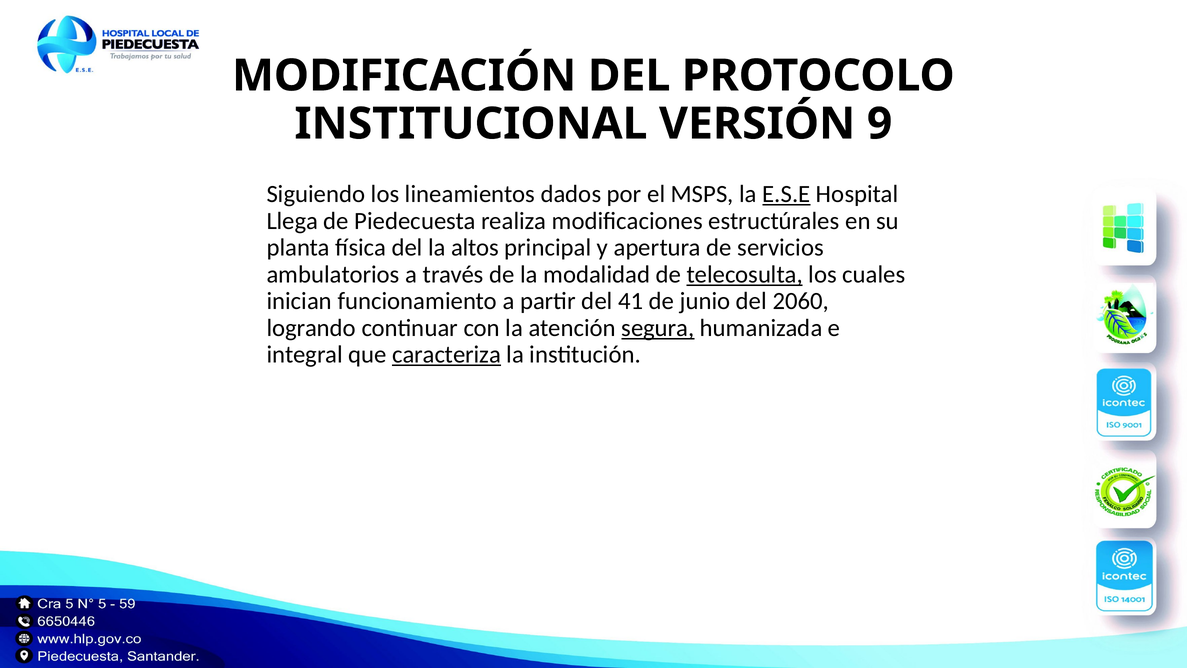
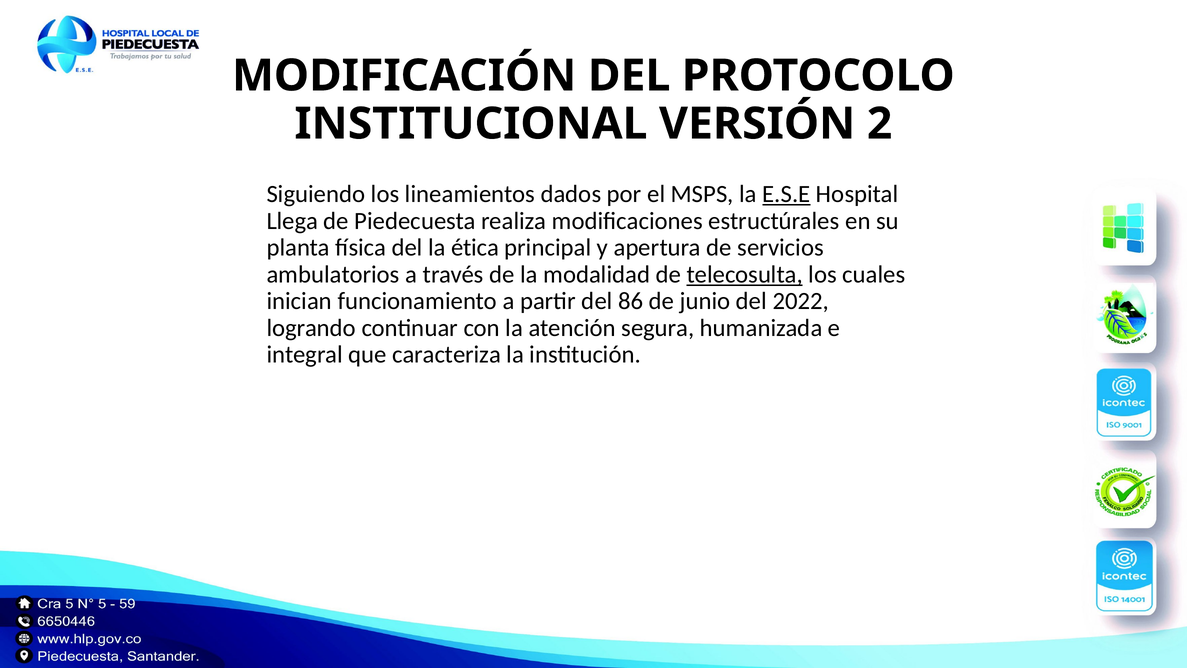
9: 9 -> 2 (880, 124)
altos: altos -> ética (475, 248)
41: 41 -> 86 (631, 301)
2060: 2060 -> 2022 (801, 301)
segura underline: present -> none (658, 328)
caracteriza underline: present -> none (447, 354)
